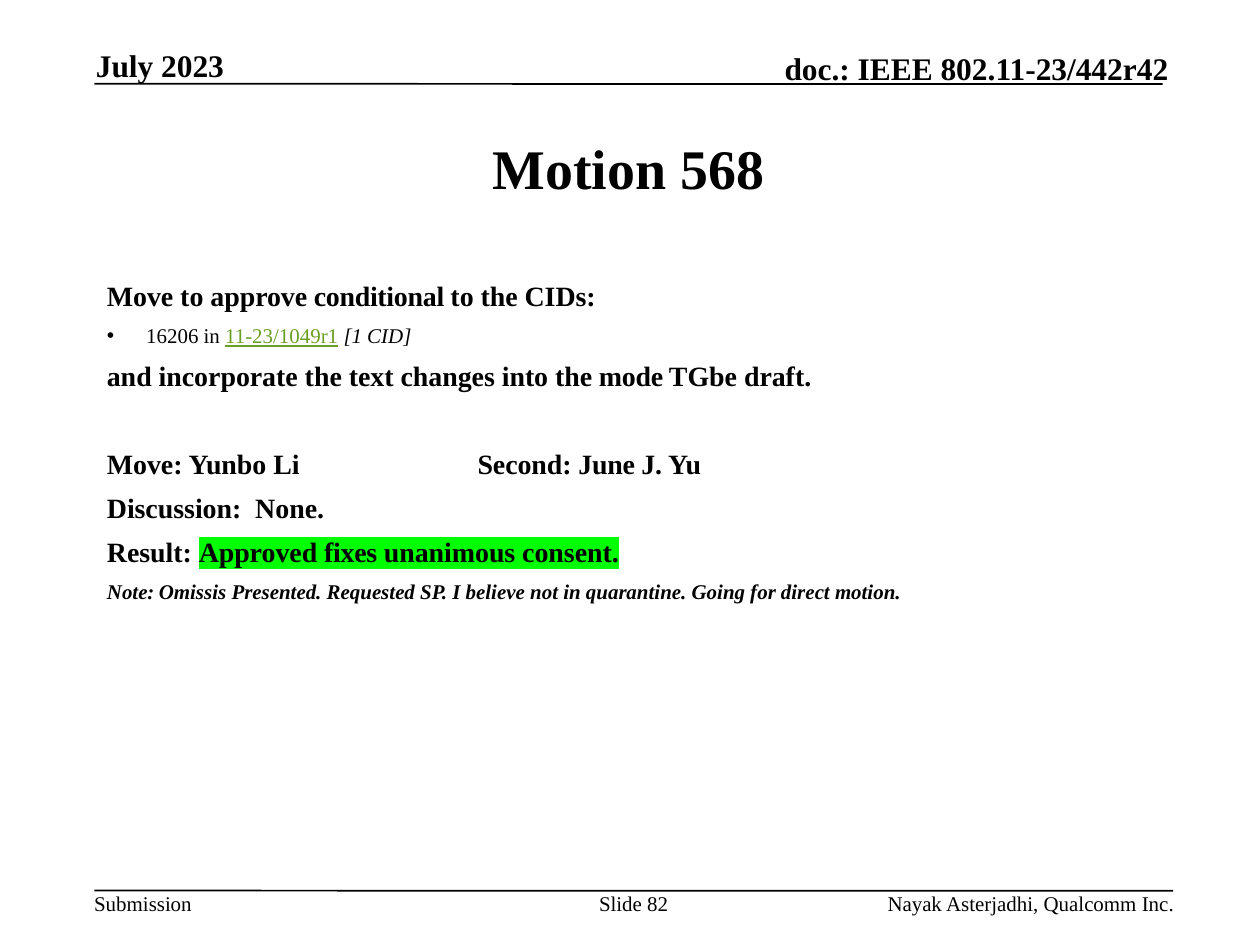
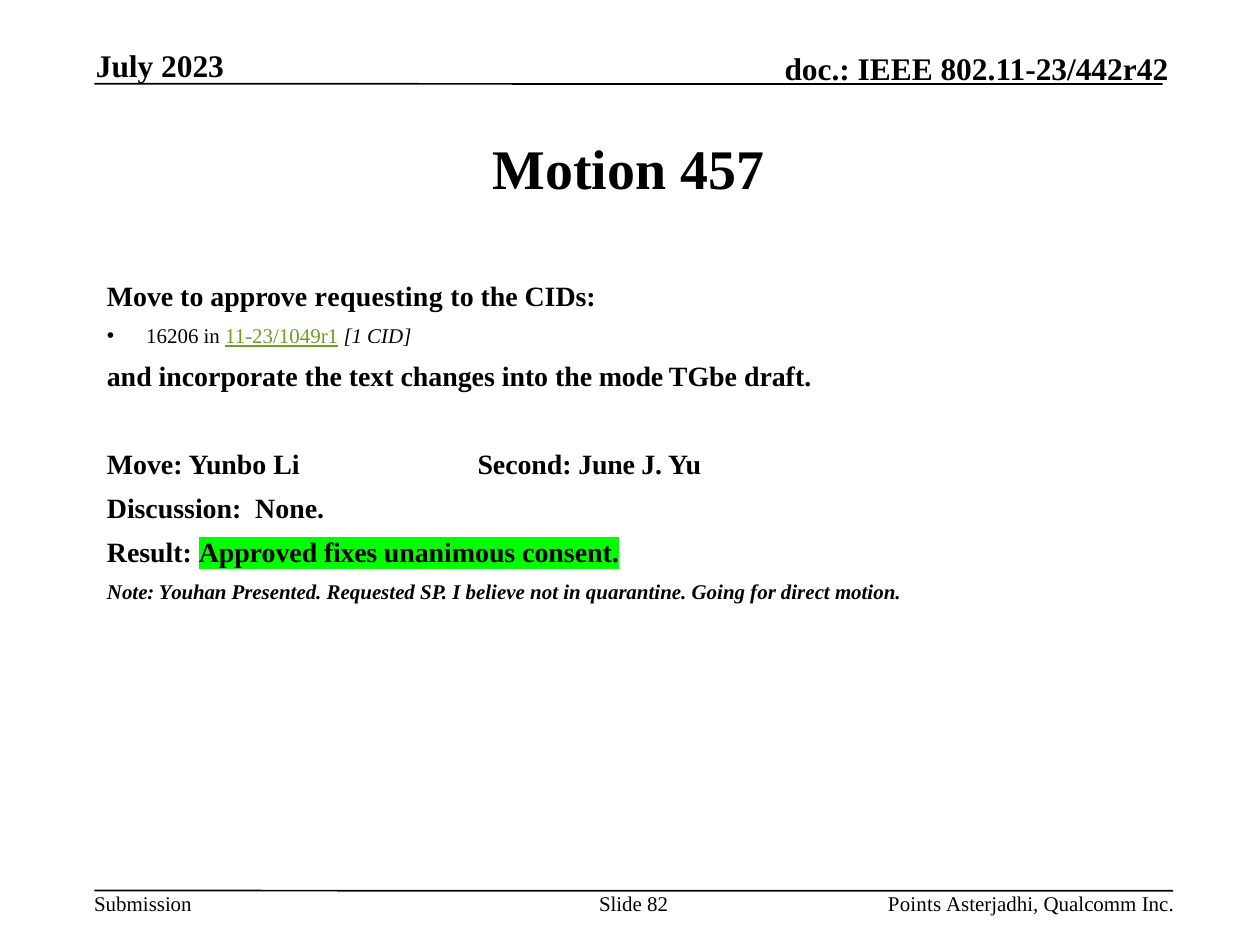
568: 568 -> 457 (722, 171)
conditional: conditional -> requesting (379, 297)
Omissis: Omissis -> Youhan (193, 592)
Nayak: Nayak -> Points (915, 904)
